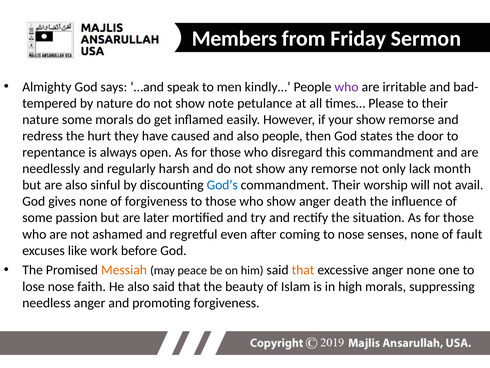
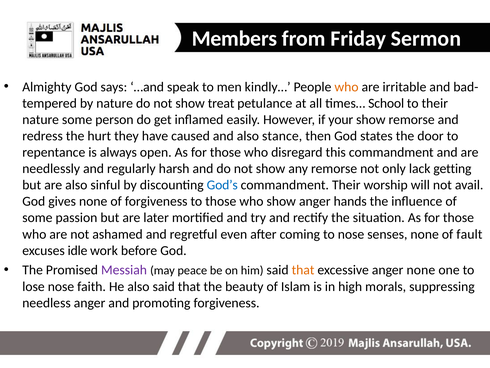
who colour: purple -> orange (347, 87)
note: note -> treat (221, 103)
Please: Please -> School (386, 103)
some morals: morals -> person (114, 119)
also people: people -> stance (282, 136)
month: month -> getting (452, 168)
death: death -> hands (350, 201)
like: like -> idle (78, 250)
Messiah colour: orange -> purple (124, 270)
